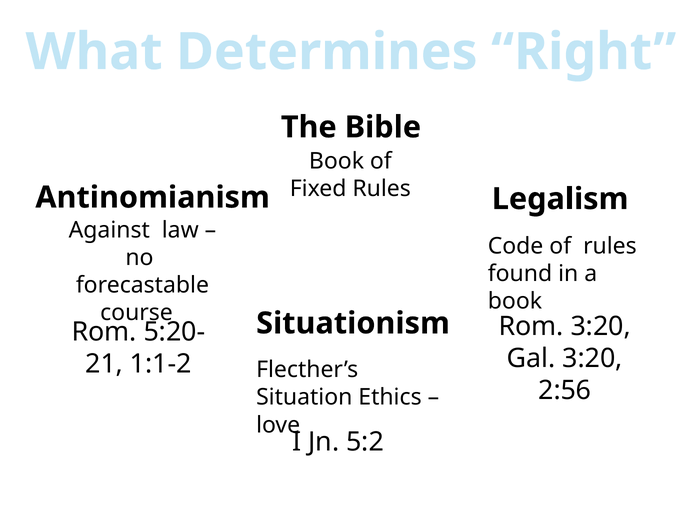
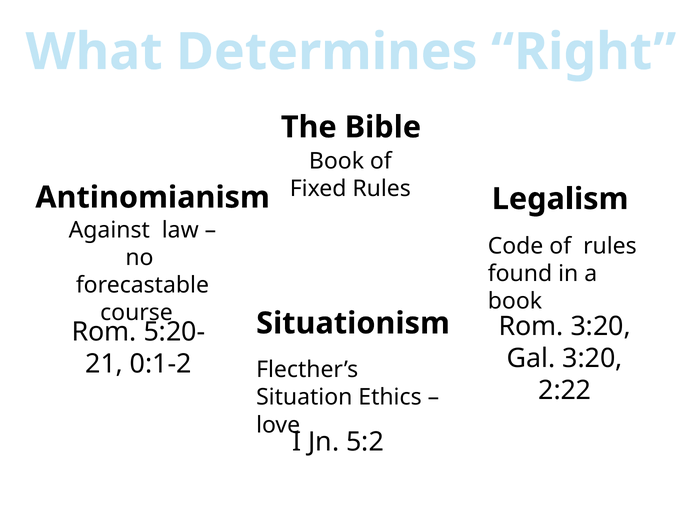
1:1-2: 1:1-2 -> 0:1-2 (161, 364)
2:56: 2:56 -> 2:22 (565, 391)
